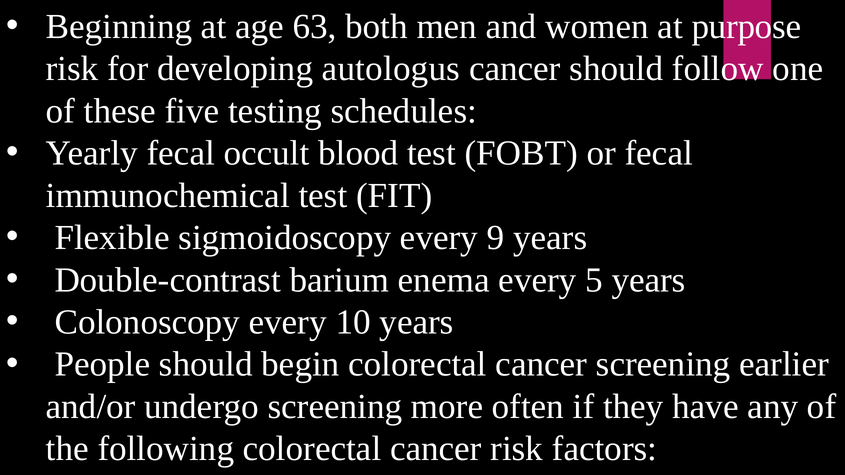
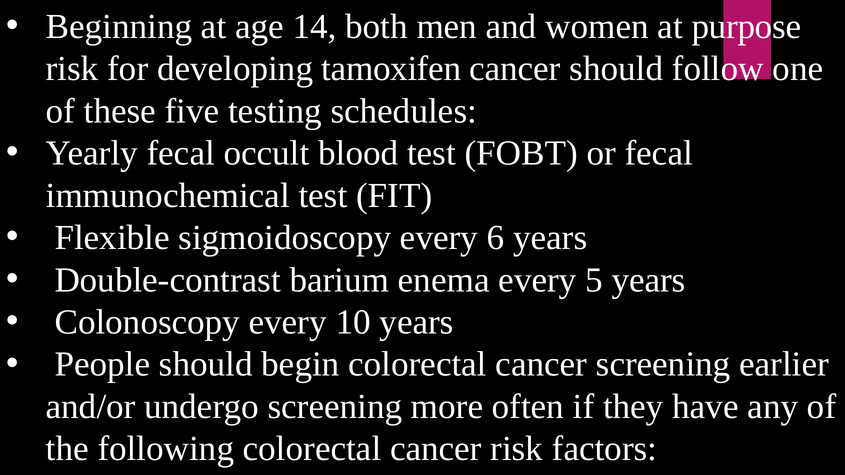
63: 63 -> 14 (315, 27)
autologus: autologus -> tamoxifen (391, 69)
9: 9 -> 6 (496, 238)
